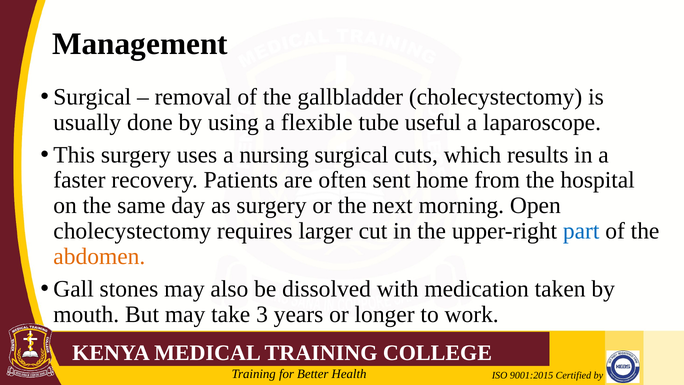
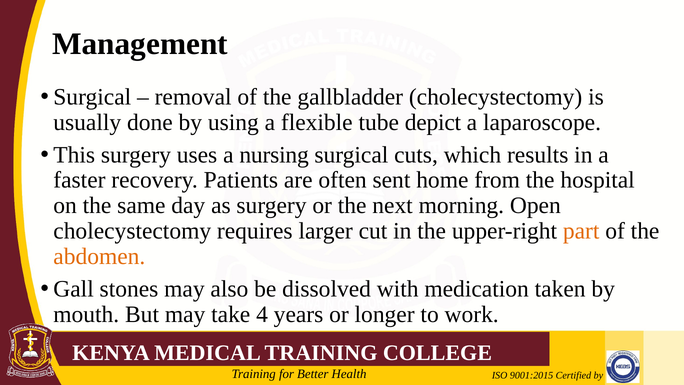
useful: useful -> depict (433, 122)
part colour: blue -> orange (581, 231)
3: 3 -> 4 (262, 314)
